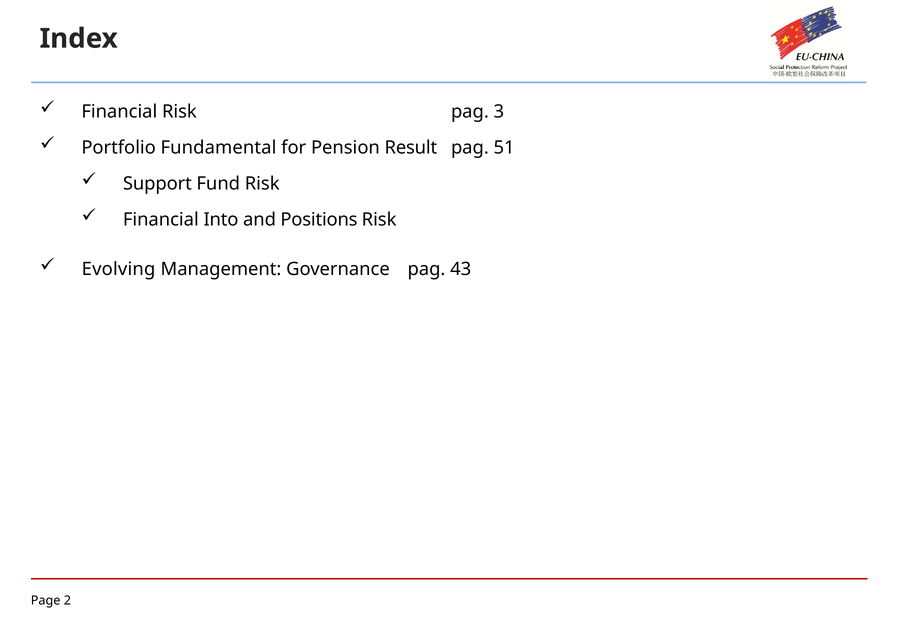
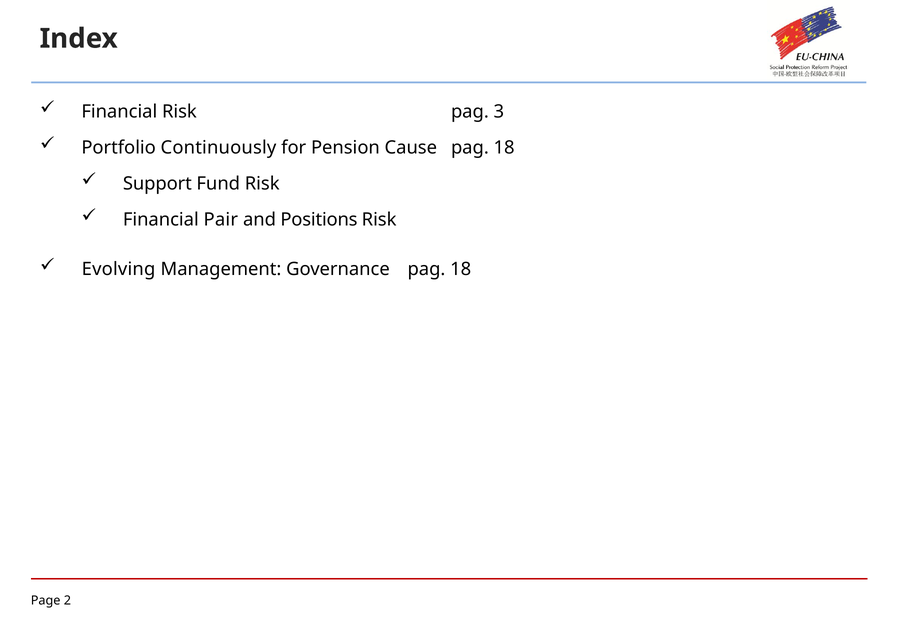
Fundamental: Fundamental -> Continuously (218, 148)
Result: Result -> Cause (411, 148)
51: 51 -> 18 (504, 148)
Into: Into -> Pair (221, 220)
Governance pag 43: 43 -> 18 (461, 269)
